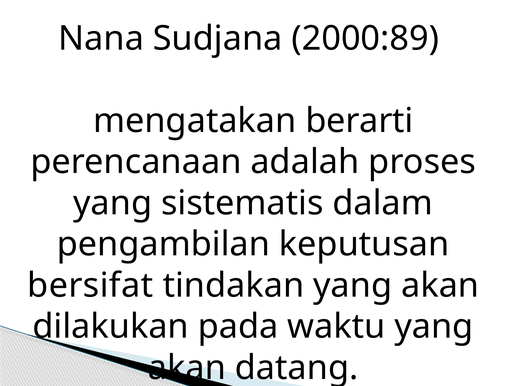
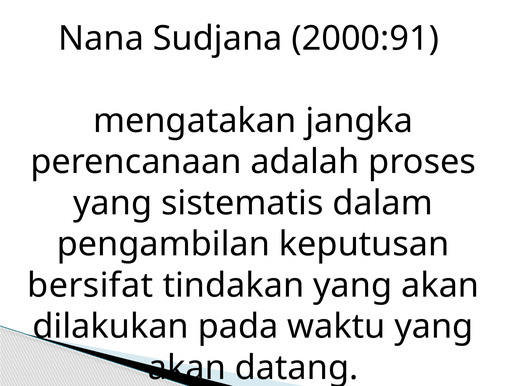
2000:89: 2000:89 -> 2000:91 (365, 38)
berarti: berarti -> jangka (359, 121)
